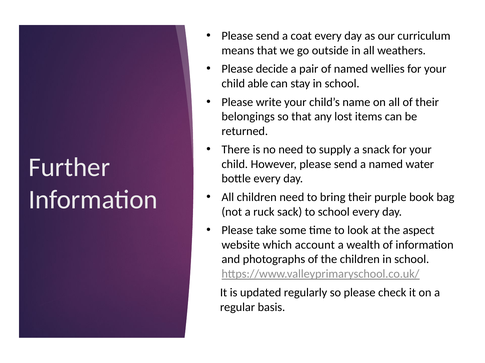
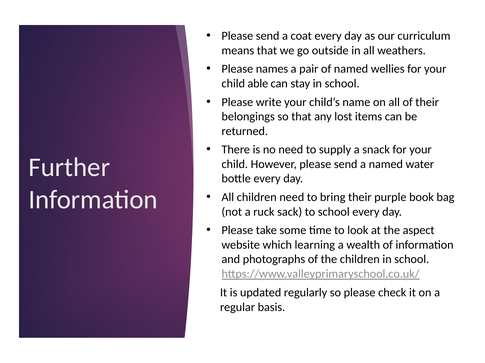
decide: decide -> names (272, 69)
account: account -> learning (315, 245)
